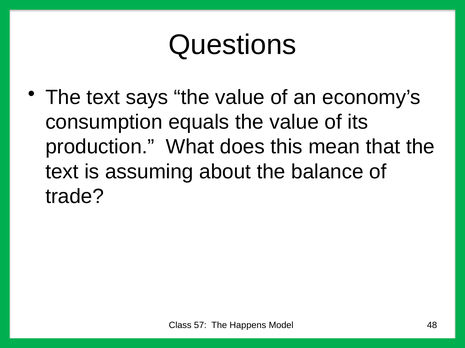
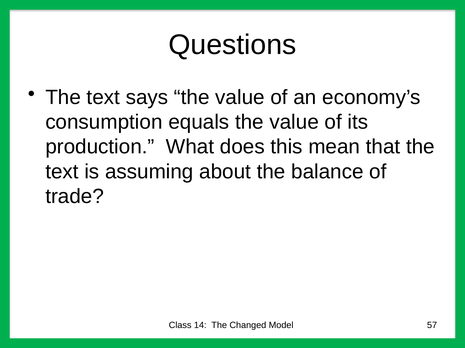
57: 57 -> 14 (200, 326)
Happens: Happens -> Changed (248, 326)
48: 48 -> 57 (432, 326)
